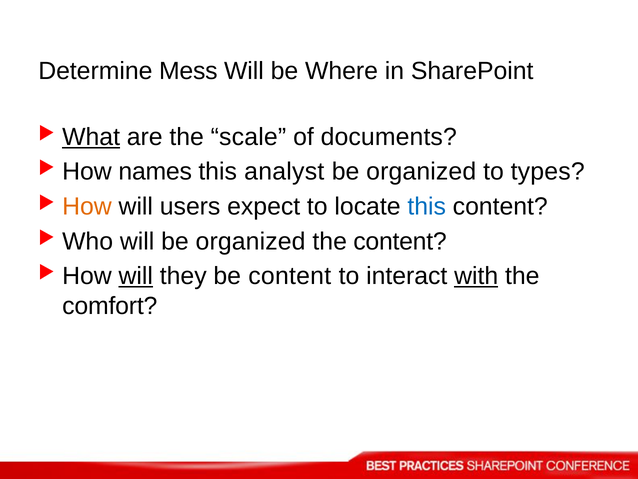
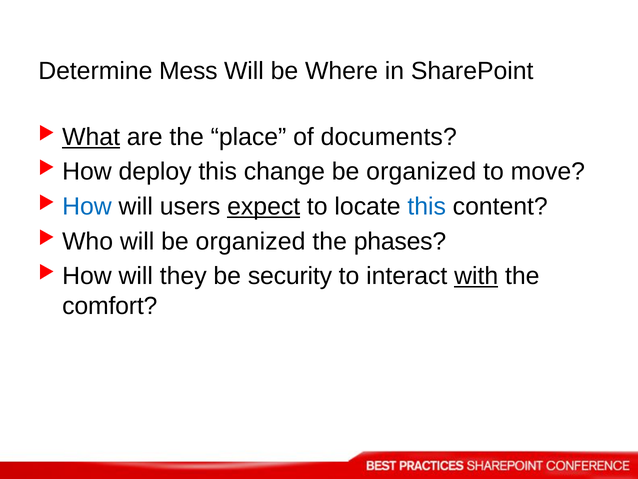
scale: scale -> place (249, 137)
names: names -> deploy (155, 172)
analyst: analyst -> change (284, 172)
types: types -> move (548, 172)
How colour: orange -> blue (87, 206)
expect underline: none -> present (264, 206)
the content: content -> phases (400, 241)
will underline: present -> none (136, 276)
be content: content -> security (290, 276)
